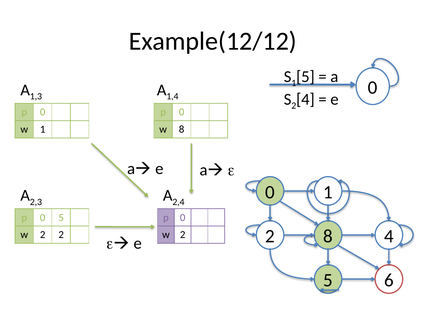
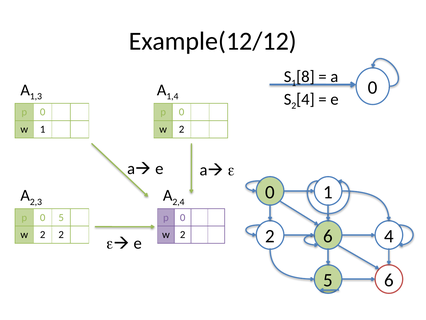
1 5: 5 -> 8 (305, 76)
8: 8 -> 2 (182, 129)
2 8: 8 -> 6 (328, 236)
